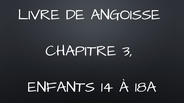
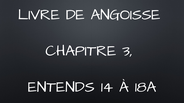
ENFANTS: ENFANTS -> ENTENDS (61, 87)
